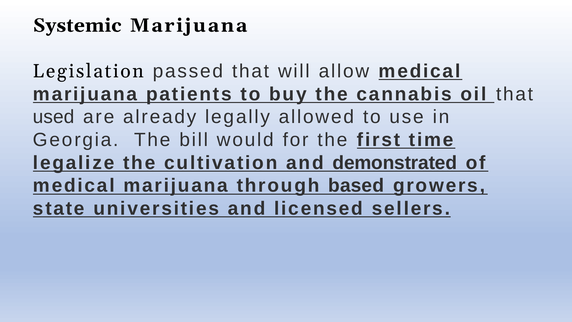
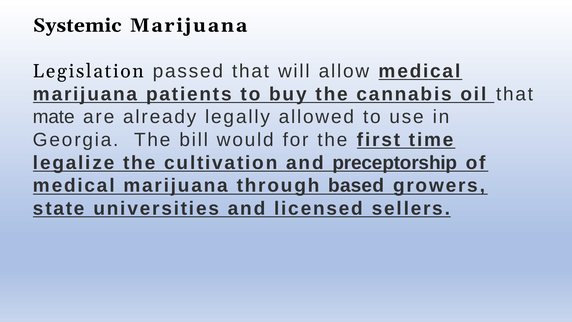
used: used -> mate (54, 117)
demonstrated: demonstrated -> preceptorship (395, 163)
